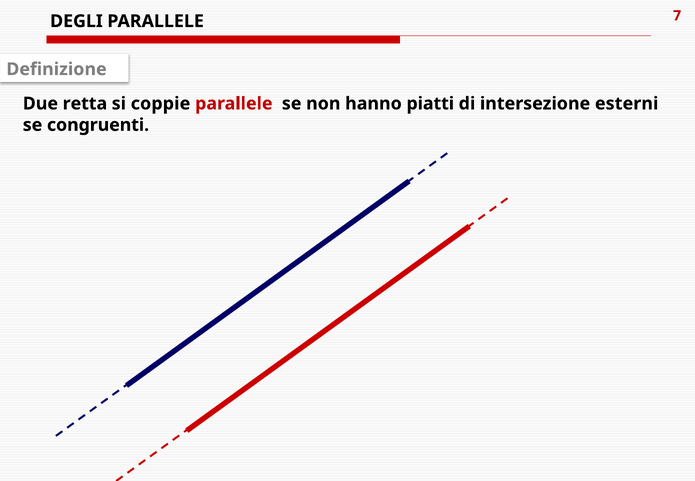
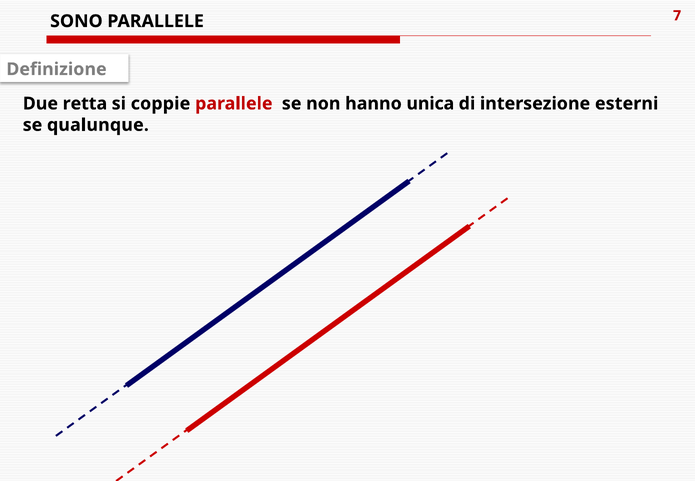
DEGLI: DEGLI -> SONO (76, 21)
piatti: piatti -> unica (430, 104)
congruenti: congruenti -> qualunque (98, 125)
